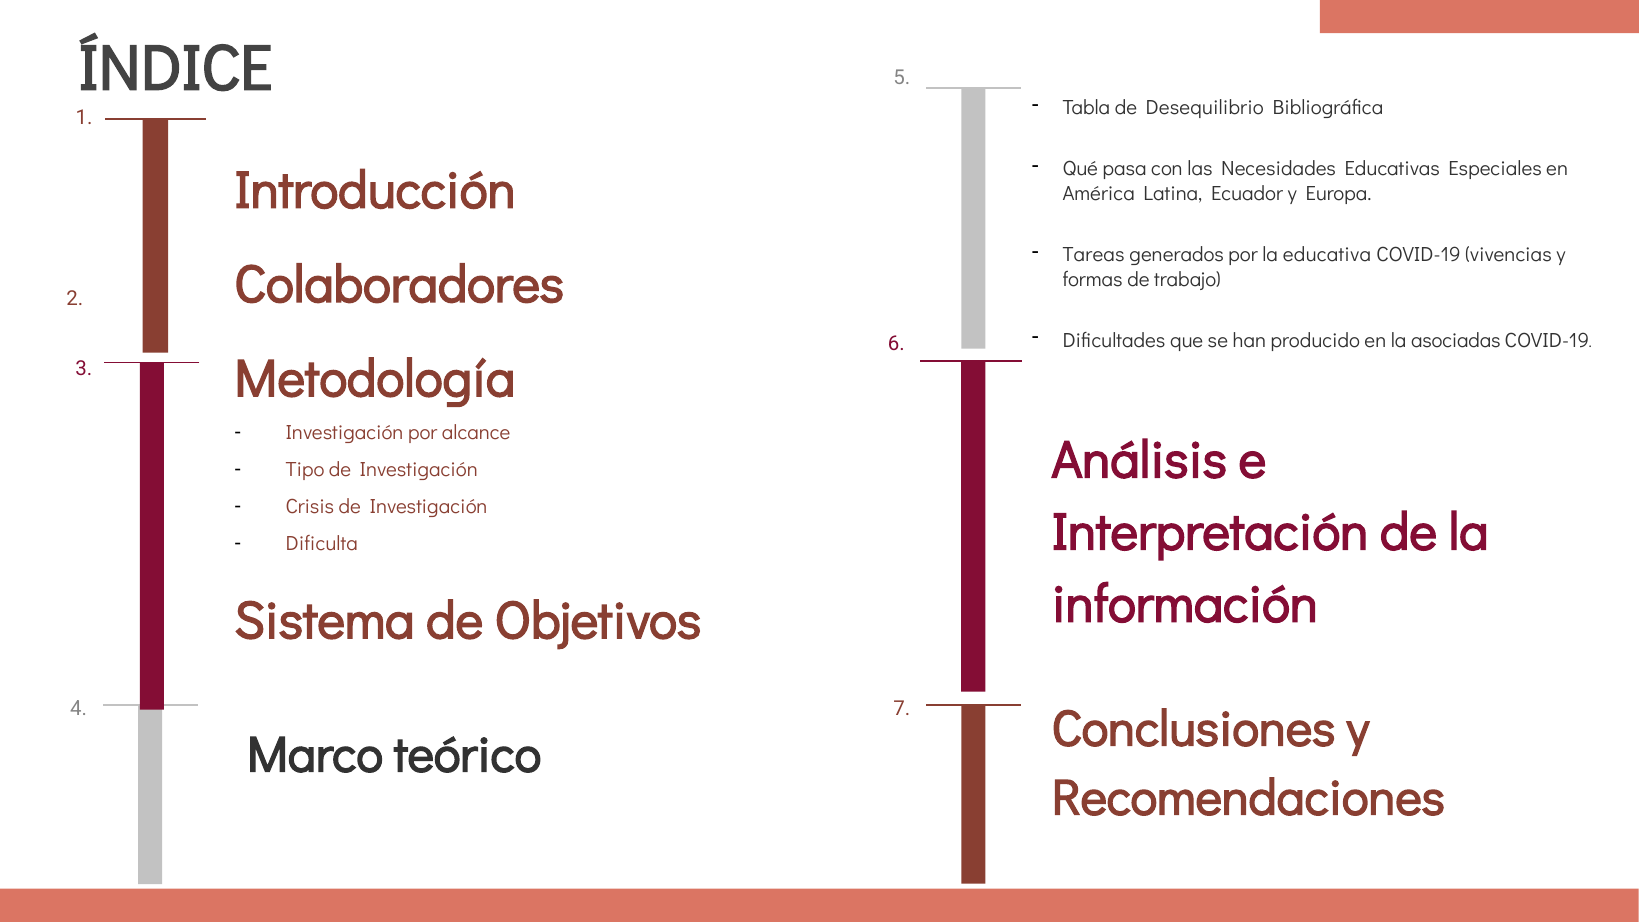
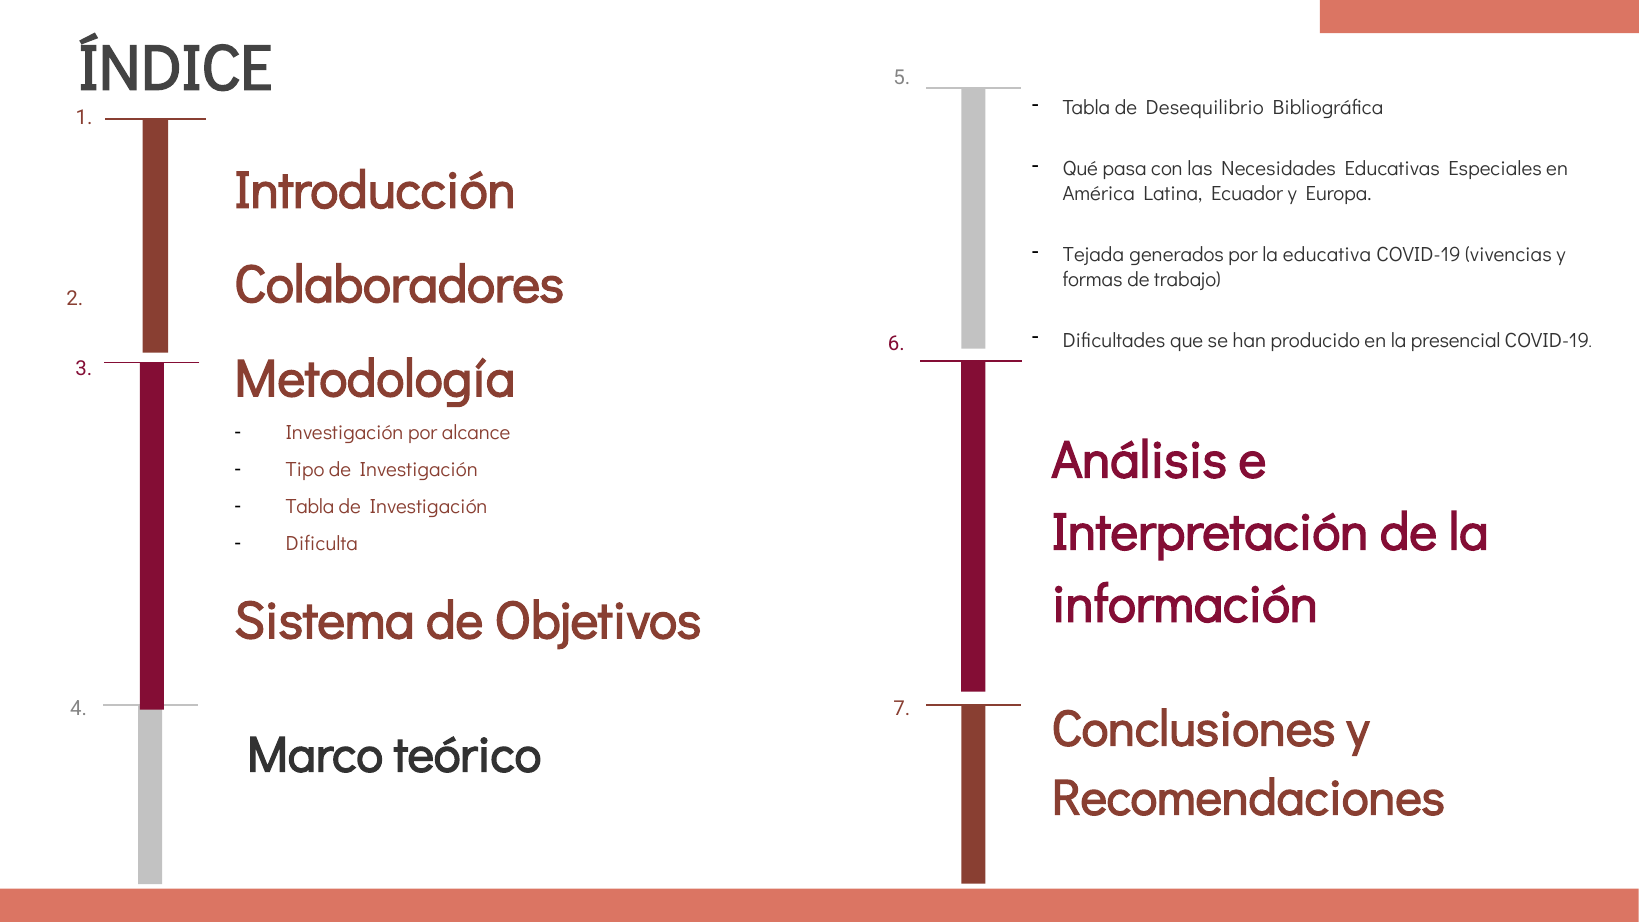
Tareas: Tareas -> Tejada (1094, 255)
asociadas: asociadas -> presencial (1456, 340)
Crisis: Crisis -> Tabla (310, 506)
